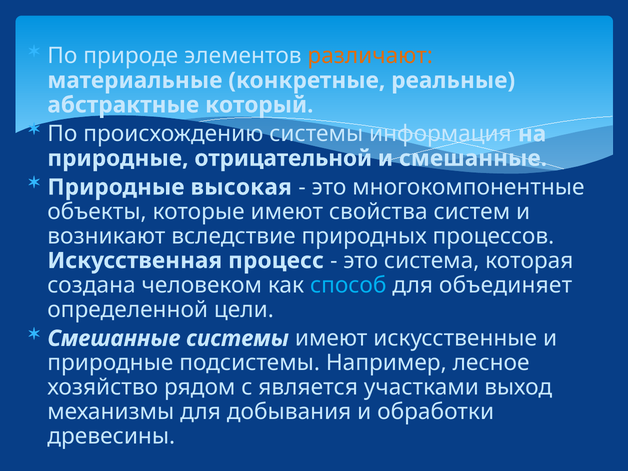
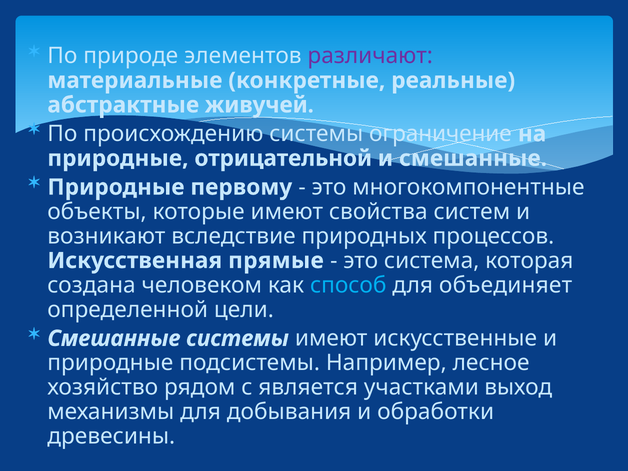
различают colour: orange -> purple (370, 56)
который: который -> живучей (259, 105)
информация: информация -> ограничение (440, 134)
высокая: высокая -> первому (241, 187)
процесс: процесс -> прямые (276, 261)
